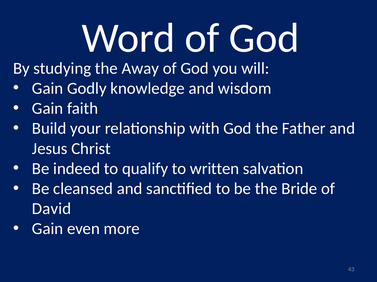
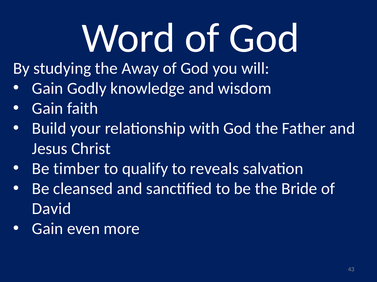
indeed: indeed -> timber (77, 169)
written: written -> reveals (214, 169)
